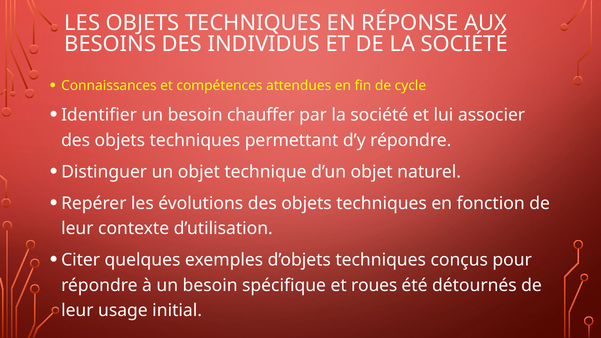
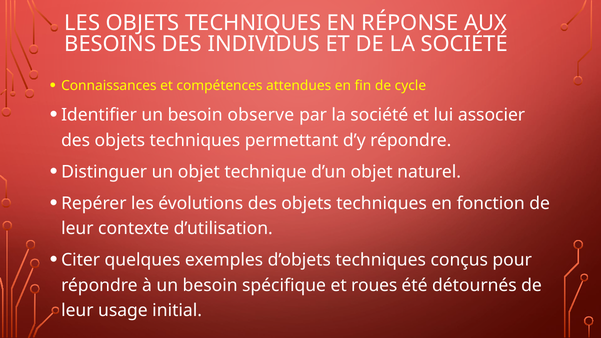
chauffer: chauffer -> observe (261, 115)
